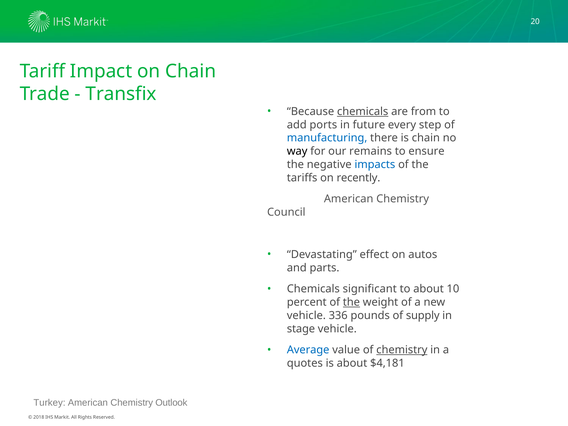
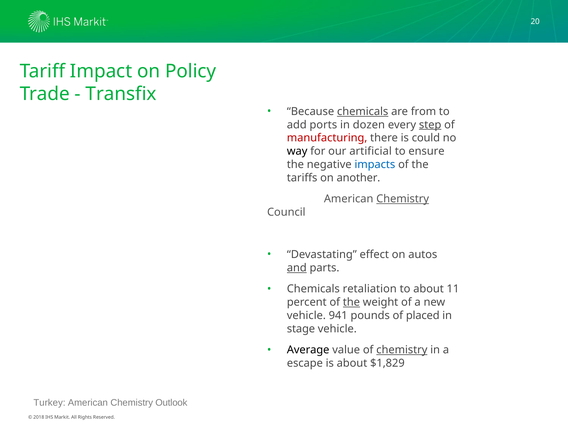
on Chain: Chain -> Policy (191, 71)
future: future -> dozen (369, 125)
step underline: none -> present (430, 125)
manufacturing colour: blue -> red (327, 138)
is chain: chain -> could (426, 138)
remains: remains -> artificial (371, 151)
recently: recently -> another (358, 178)
Chemistry underline: none -> present (403, 199)
and underline: none -> present (297, 268)
Chemicals significant: significant -> retaliation (370, 289)
10: 10 -> 11 (453, 289)
336: 336 -> 941 (338, 315)
supply: supply -> placed (423, 315)
Average colour: blue -> black (308, 350)
quotes: quotes -> escape (305, 363)
$4,181: $4,181 -> $1,829 (387, 363)
